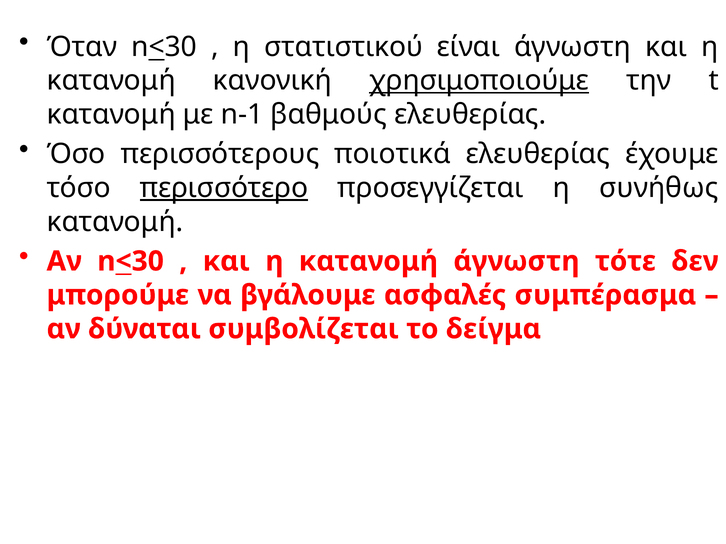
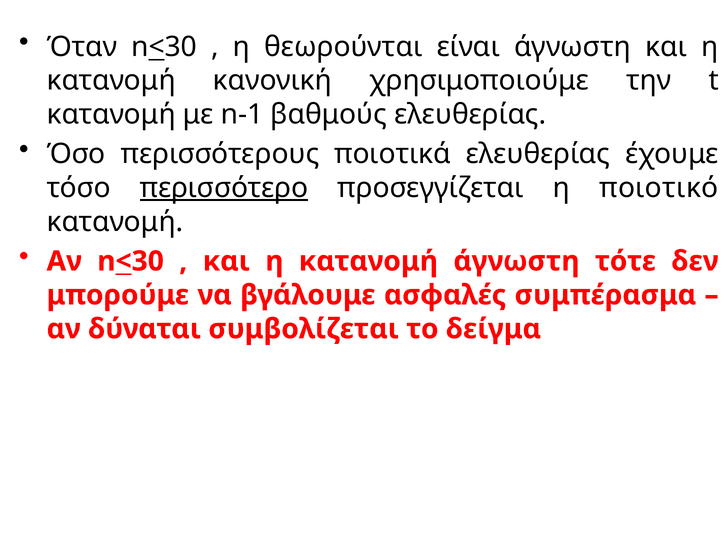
στατιστικού: στατιστικού -> θεωρούνται (343, 47)
χρησιμοποιούμε underline: present -> none (479, 81)
συνήθως: συνήθως -> ποιοτικό (659, 188)
